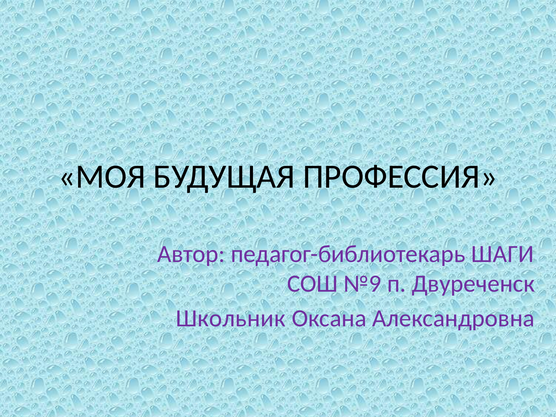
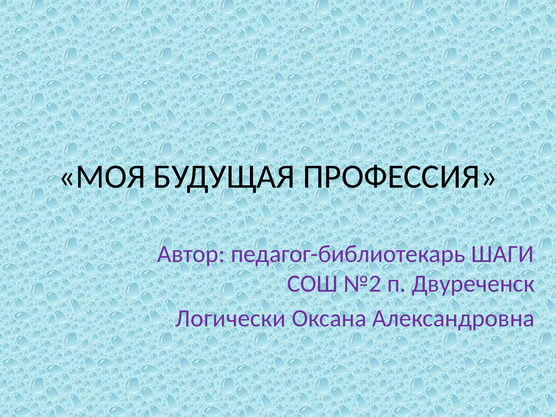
№9: №9 -> №2 (363, 284)
Школьник: Школьник -> Логически (231, 318)
